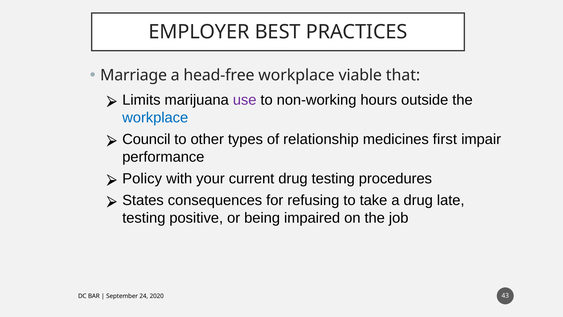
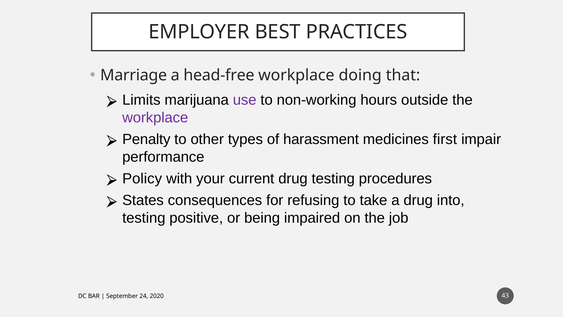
viable: viable -> doing (360, 75)
workplace colour: blue -> purple (155, 117)
Council: Council -> Penalty (146, 139)
relationship: relationship -> harassment (321, 139)
late: late -> into (451, 200)
